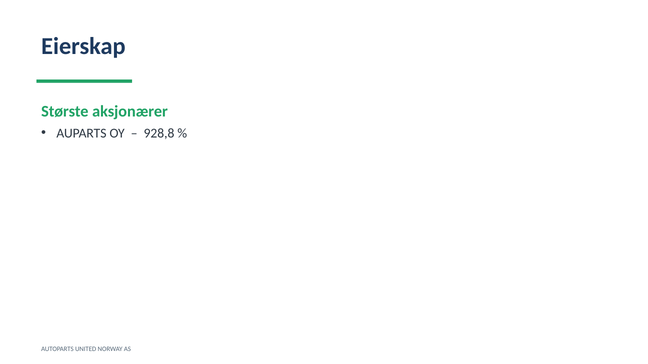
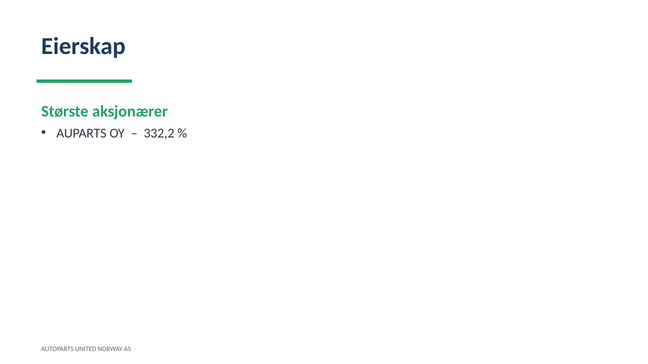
928,8: 928,8 -> 332,2 (159, 133)
